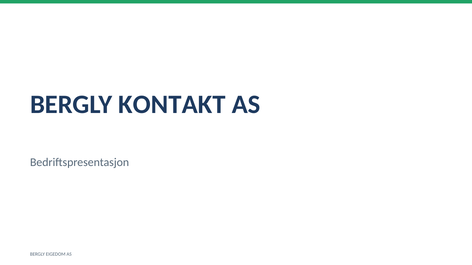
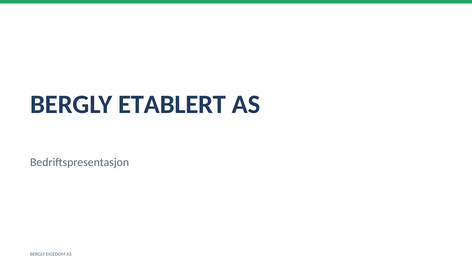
KONTAKT: KONTAKT -> ETABLERT (172, 105)
